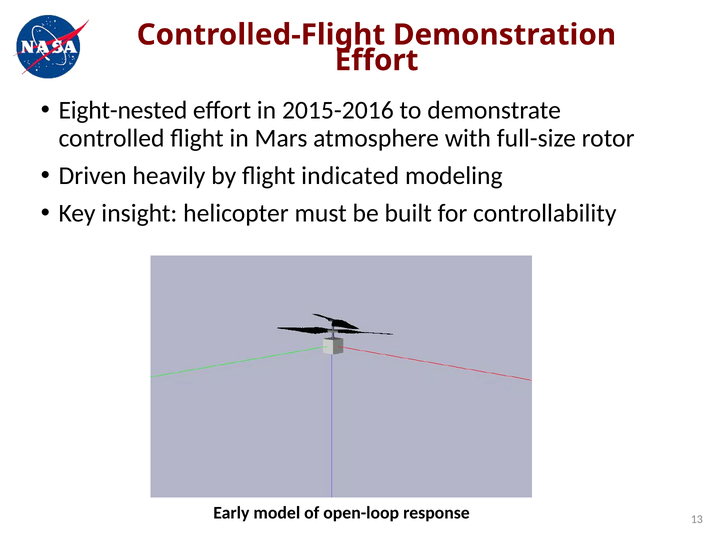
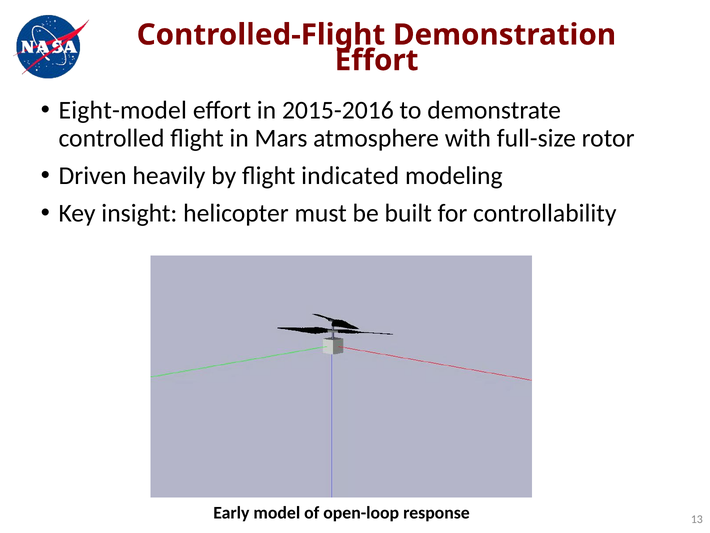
Eight-nested: Eight-nested -> Eight-model (123, 110)
